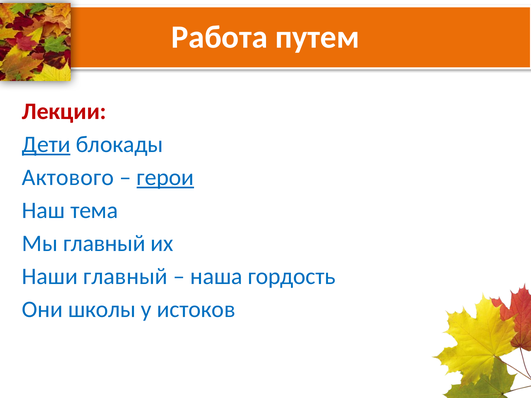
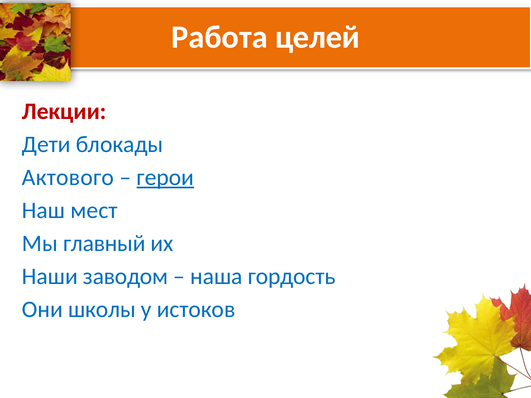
путем: путем -> целей (317, 37)
Дети underline: present -> none (46, 144)
тема: тема -> мест (94, 211)
Наши главный: главный -> заводом (126, 277)
